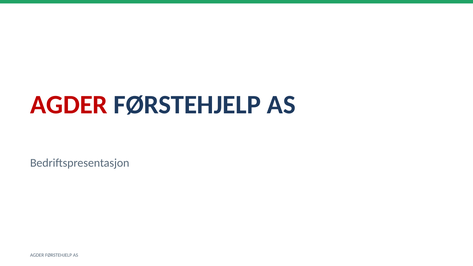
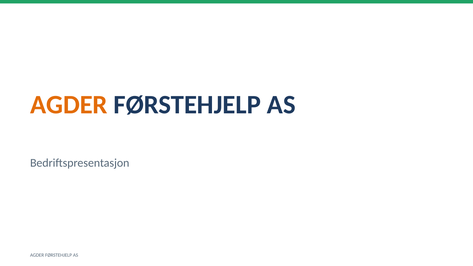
AGDER colour: red -> orange (69, 105)
